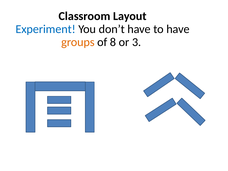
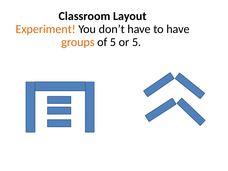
Experiment colour: blue -> orange (46, 29)
of 8: 8 -> 5 (113, 42)
or 3: 3 -> 5 (137, 42)
